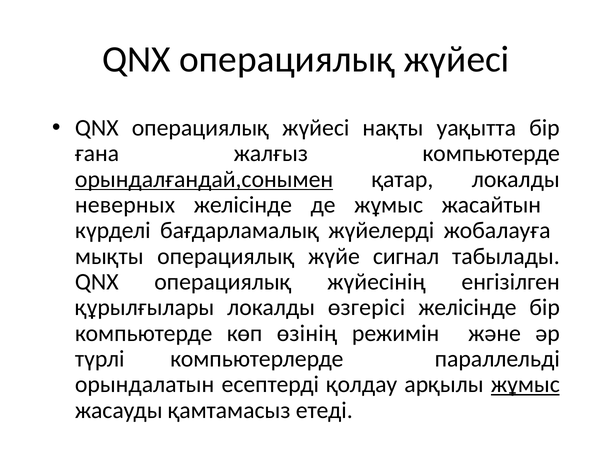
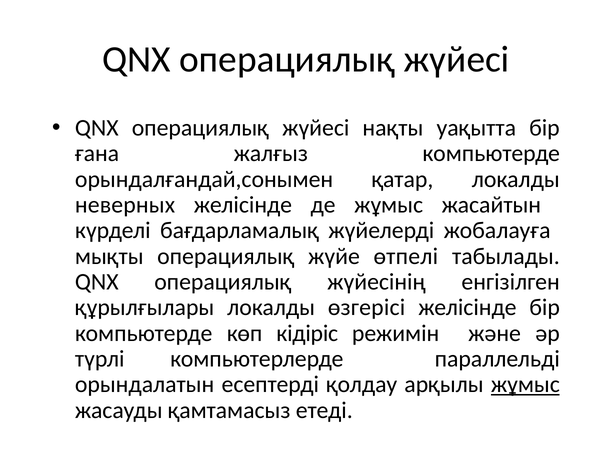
орындалғандай,сонымен underline: present -> none (204, 179)
сигнал: сигнал -> өтпелі (406, 256)
өзінің: өзінің -> кідіріс (307, 333)
